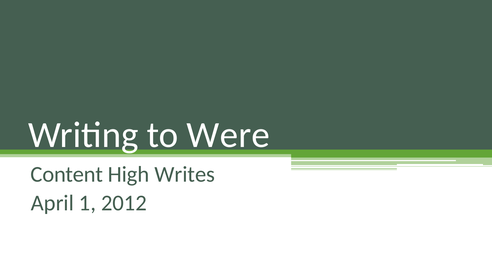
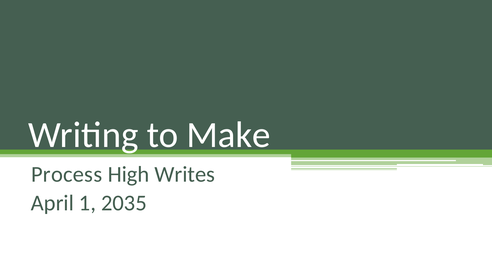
Were: Were -> Make (229, 135)
Content: Content -> Process (67, 174)
2012: 2012 -> 2035 (124, 203)
